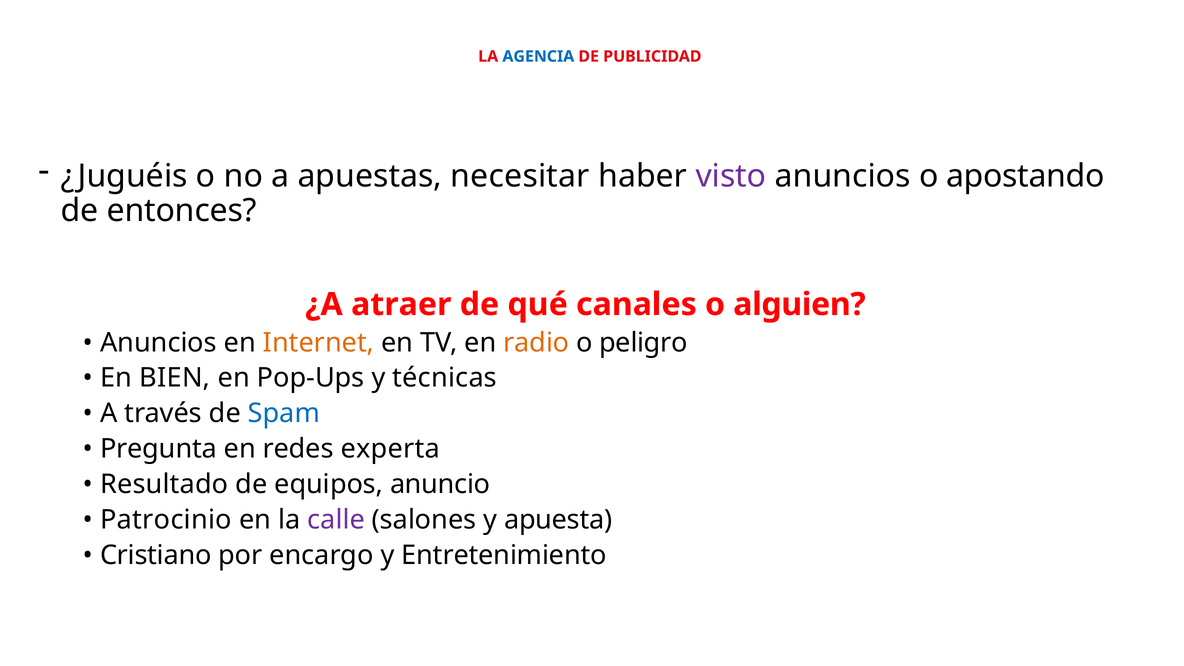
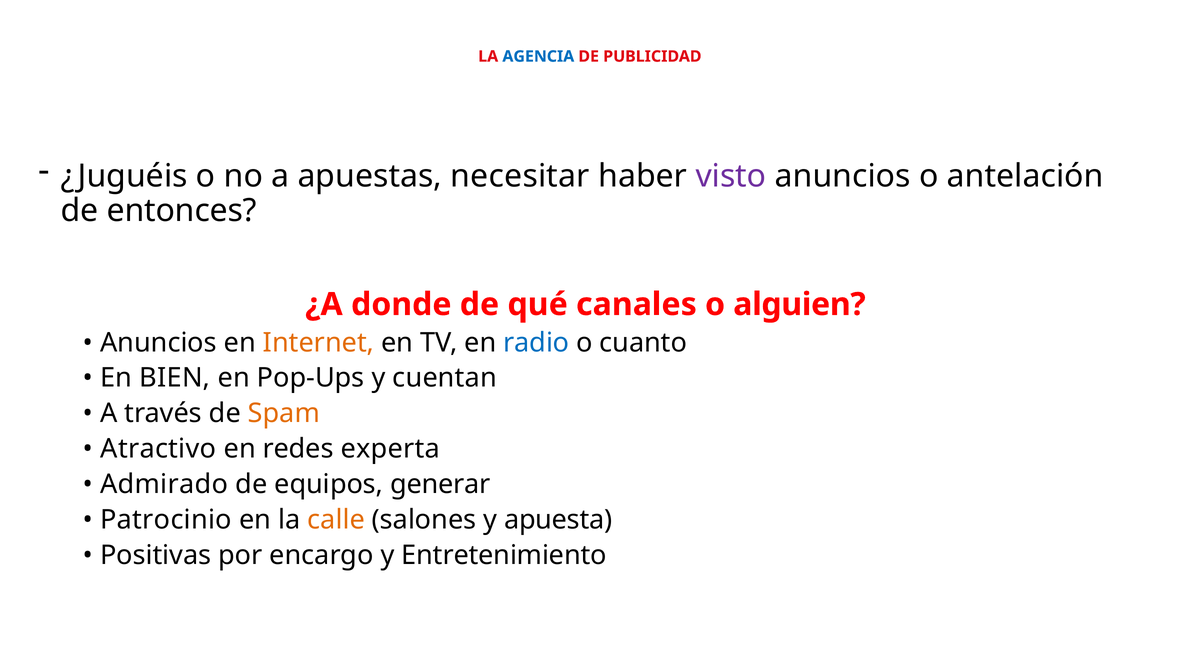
apostando: apostando -> antelación (1025, 176)
atraer: atraer -> donde (401, 304)
radio colour: orange -> blue (536, 343)
peligro: peligro -> cuanto (643, 343)
técnicas: técnicas -> cuentan (445, 378)
Spam colour: blue -> orange (284, 413)
Pregunta: Pregunta -> Atractivo (158, 449)
Resultado: Resultado -> Admirado (164, 484)
anuncio: anuncio -> generar (440, 484)
calle colour: purple -> orange (336, 520)
Cristiano: Cristiano -> Positivas (156, 555)
